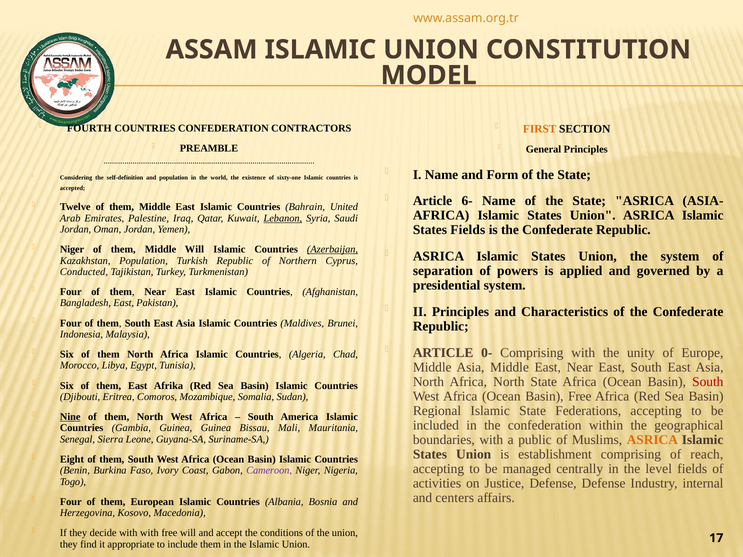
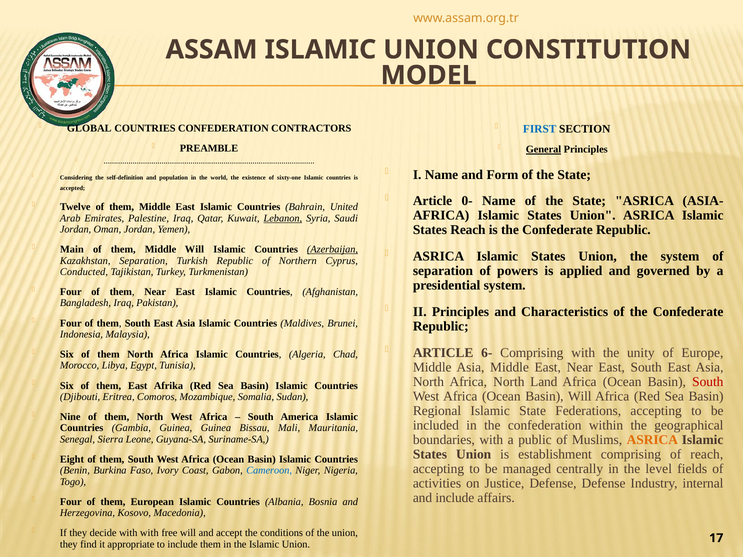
FOURTH: FOURTH -> GLOBAL (89, 128)
FIRST colour: orange -> blue (540, 129)
General underline: none -> present (544, 150)
6-: 6- -> 0- (467, 201)
States Fields: Fields -> Reach (468, 230)
Niger: Niger -> Main (72, 250)
Kazakhstan Population: Population -> Separation (144, 261)
Bangladesh East: East -> Iraq (124, 303)
0-: 0- -> 6- (487, 353)
North State: State -> Land (544, 382)
Basin Free: Free -> Will (580, 396)
Nine underline: present -> none (70, 417)
Cameroon colour: purple -> blue (269, 471)
and centers: centers -> include (455, 498)
